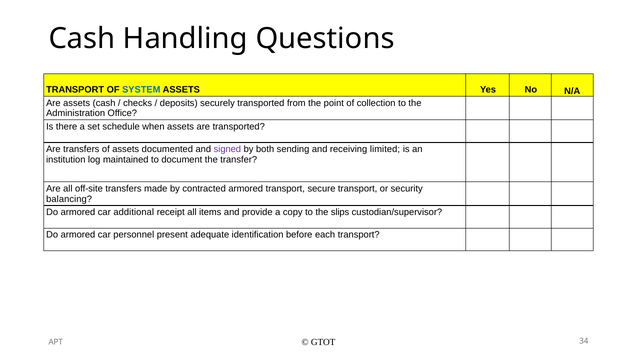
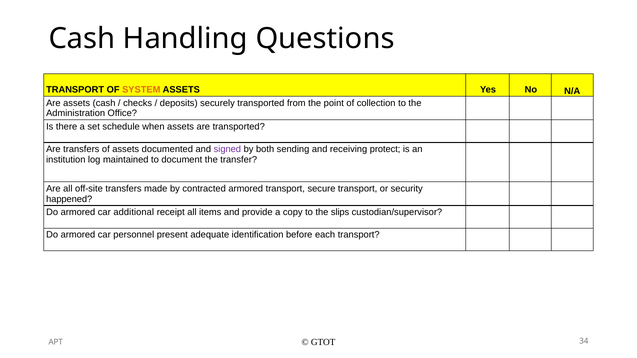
SYSTEM colour: blue -> orange (141, 90)
limited: limited -> protect (385, 149)
balancing: balancing -> happened (69, 199)
